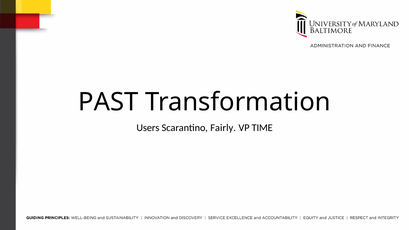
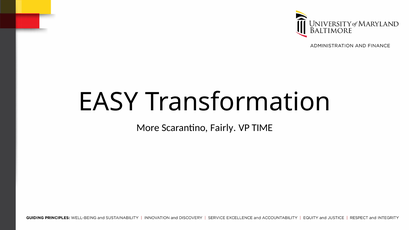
PAST: PAST -> EASY (108, 102)
Users: Users -> More (148, 128)
